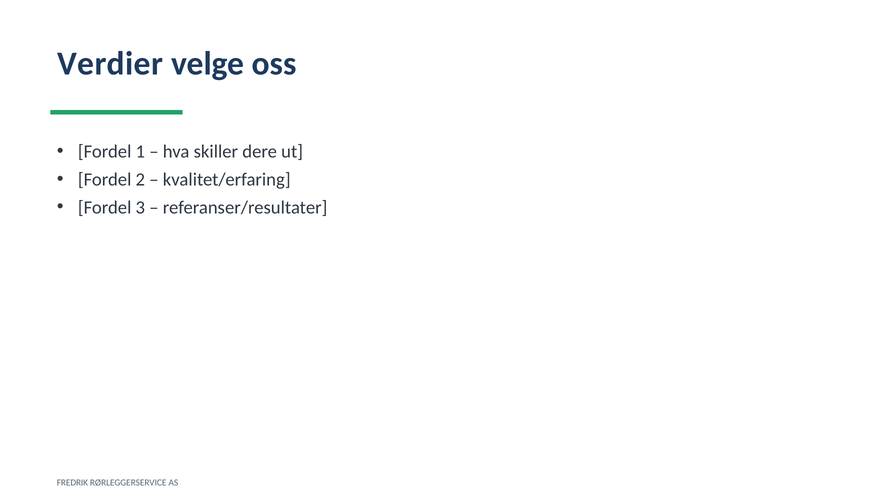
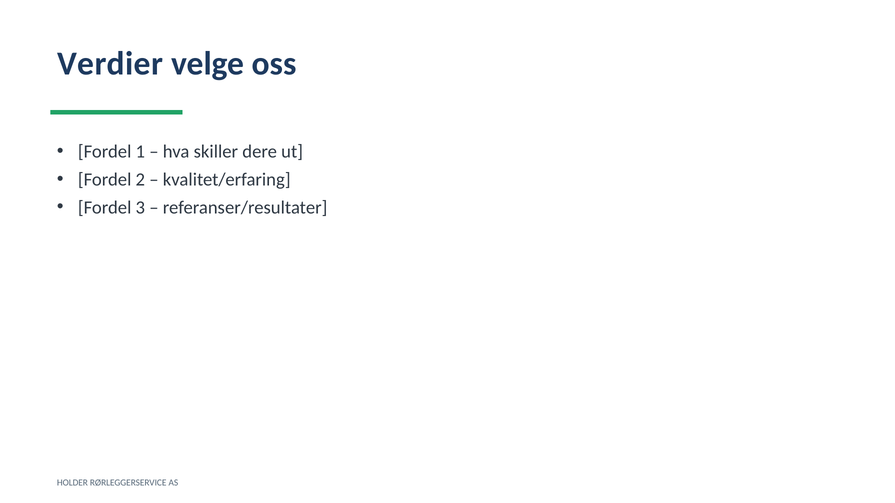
FREDRIK: FREDRIK -> HOLDER (72, 483)
